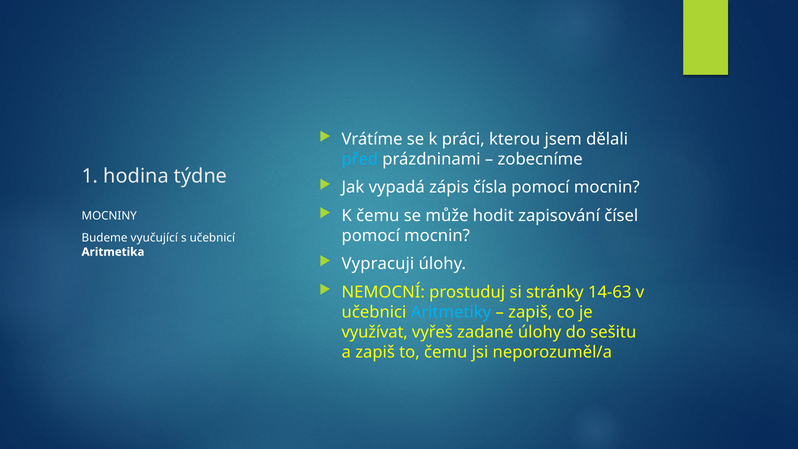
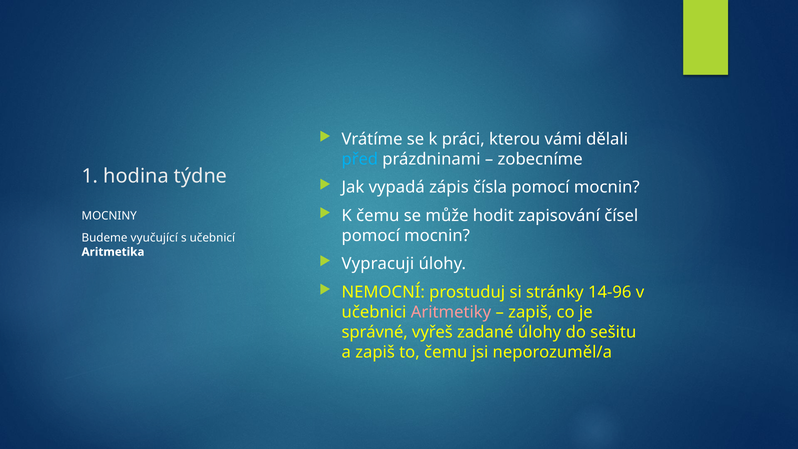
jsem: jsem -> vámi (563, 139)
14-63: 14-63 -> 14-96 (610, 292)
Aritmetiky colour: light blue -> pink (451, 312)
využívat: využívat -> správné (375, 332)
